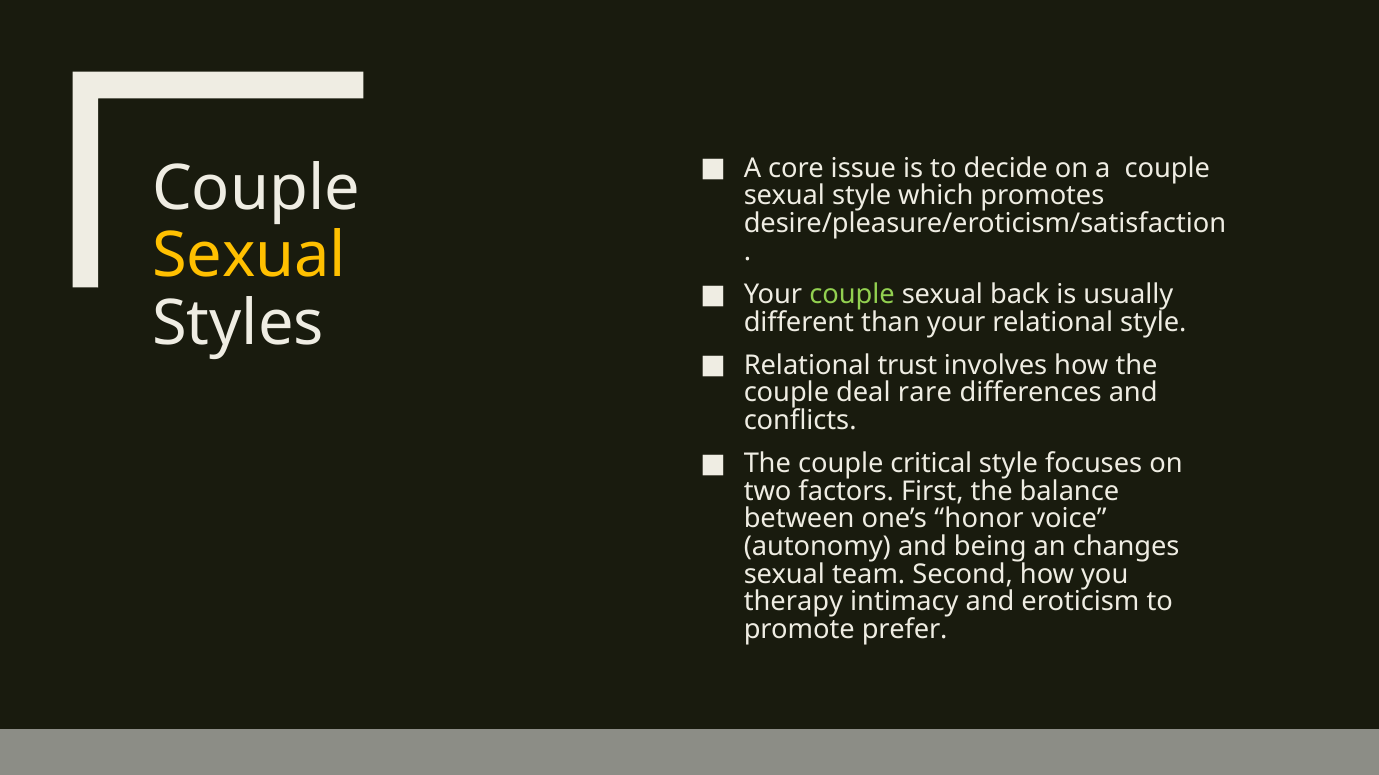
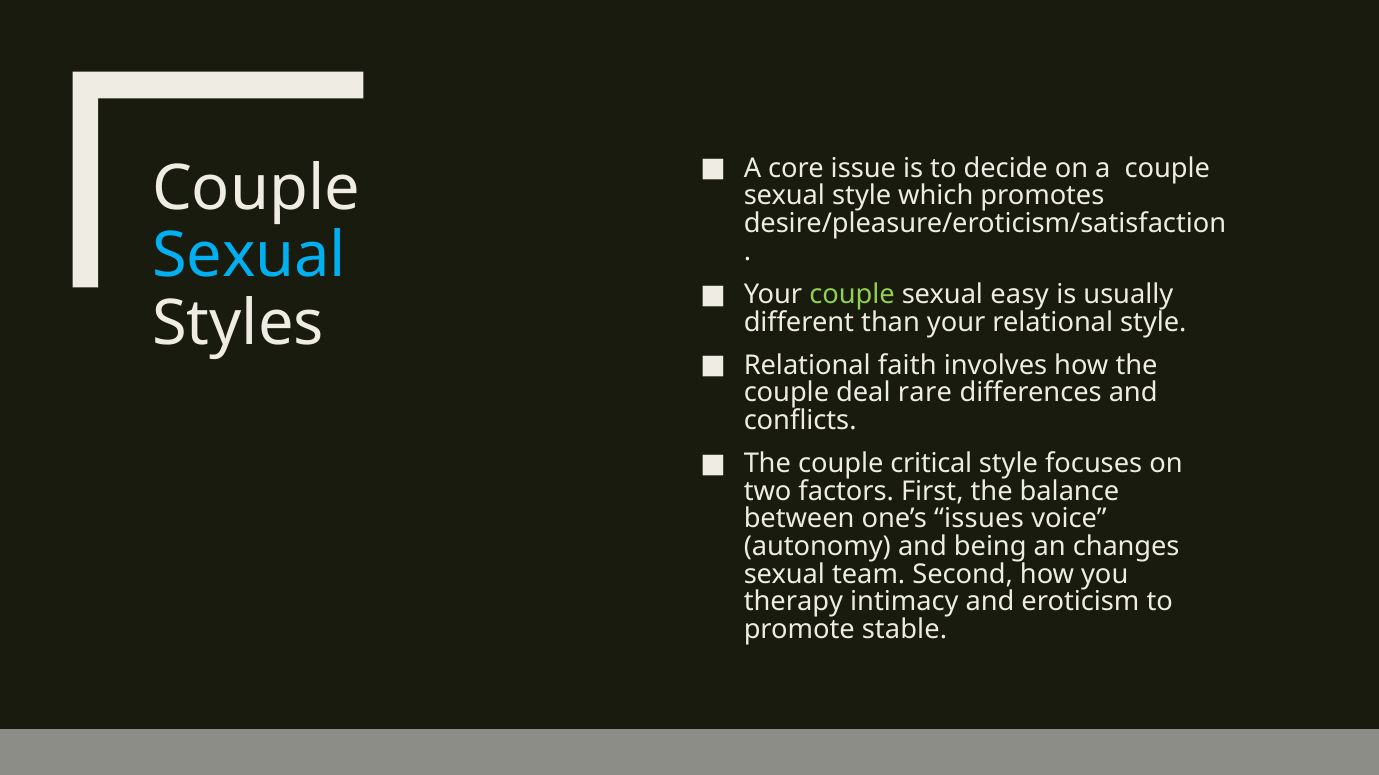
Sexual colour: yellow -> light blue (249, 256)
back: back -> easy (1020, 295)
trust: trust -> faith (907, 366)
honor: honor -> issues (979, 519)
prefer: prefer -> stable (904, 630)
